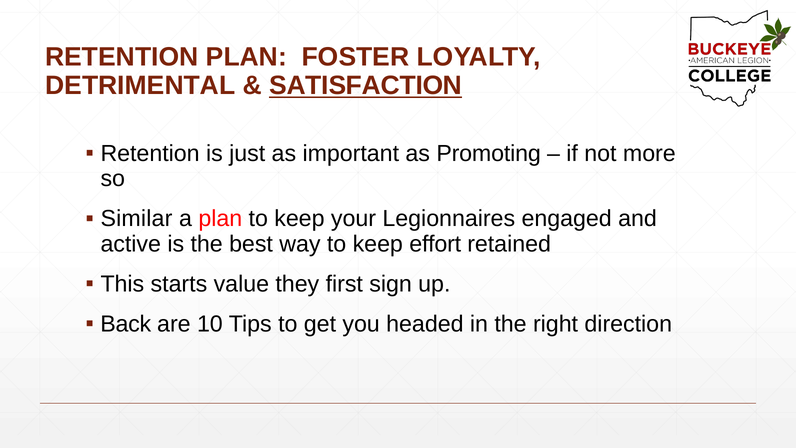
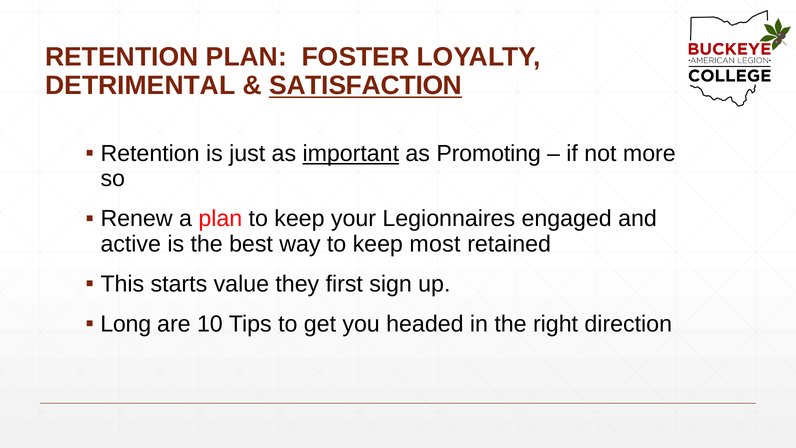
important underline: none -> present (351, 154)
Similar: Similar -> Renew (137, 219)
effort: effort -> most (435, 244)
Back: Back -> Long (126, 324)
